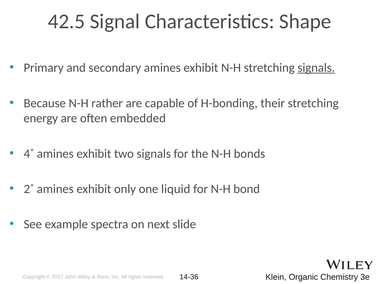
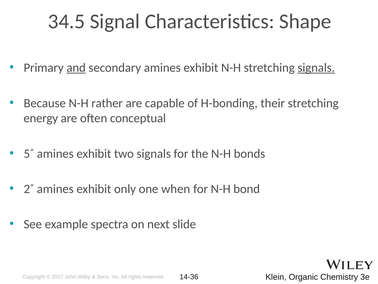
42.5: 42.5 -> 34.5 (67, 21)
and underline: none -> present (76, 68)
embedded: embedded -> conceptual (138, 118)
4˚: 4˚ -> 5˚ (29, 153)
liquid: liquid -> when (176, 189)
